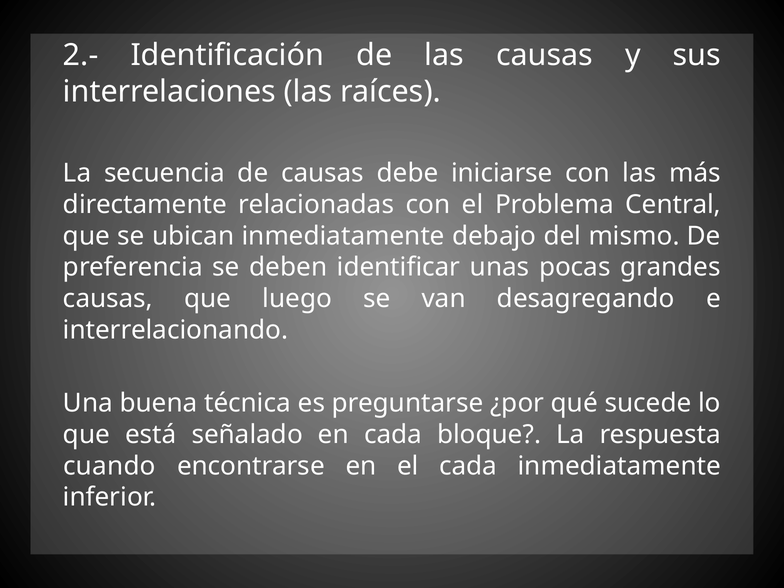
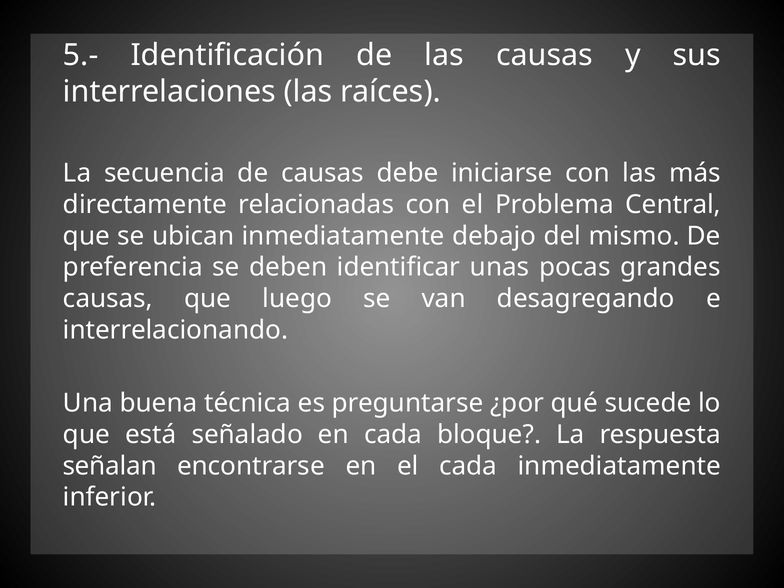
2.-: 2.- -> 5.- (81, 55)
cuando: cuando -> señalan (110, 466)
